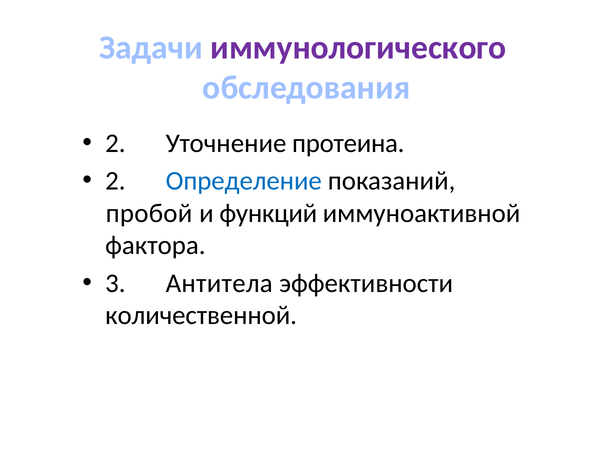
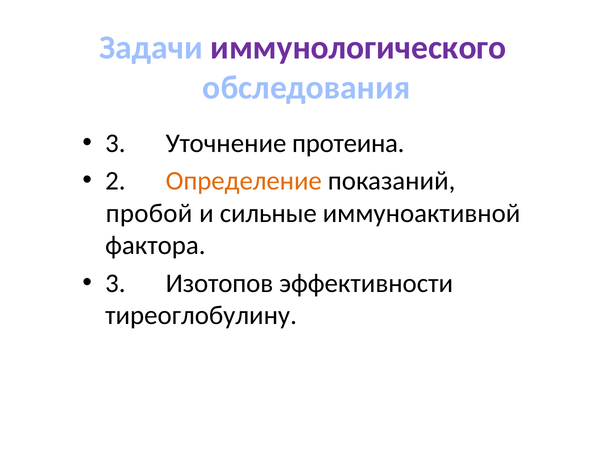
2: 2 -> 3 (115, 143)
Определение colour: blue -> orange (244, 181)
функций: функций -> сильные (268, 213)
Антитела: Антитела -> Изотопов (219, 283)
количественной: количественной -> тиреоглобулину (201, 315)
